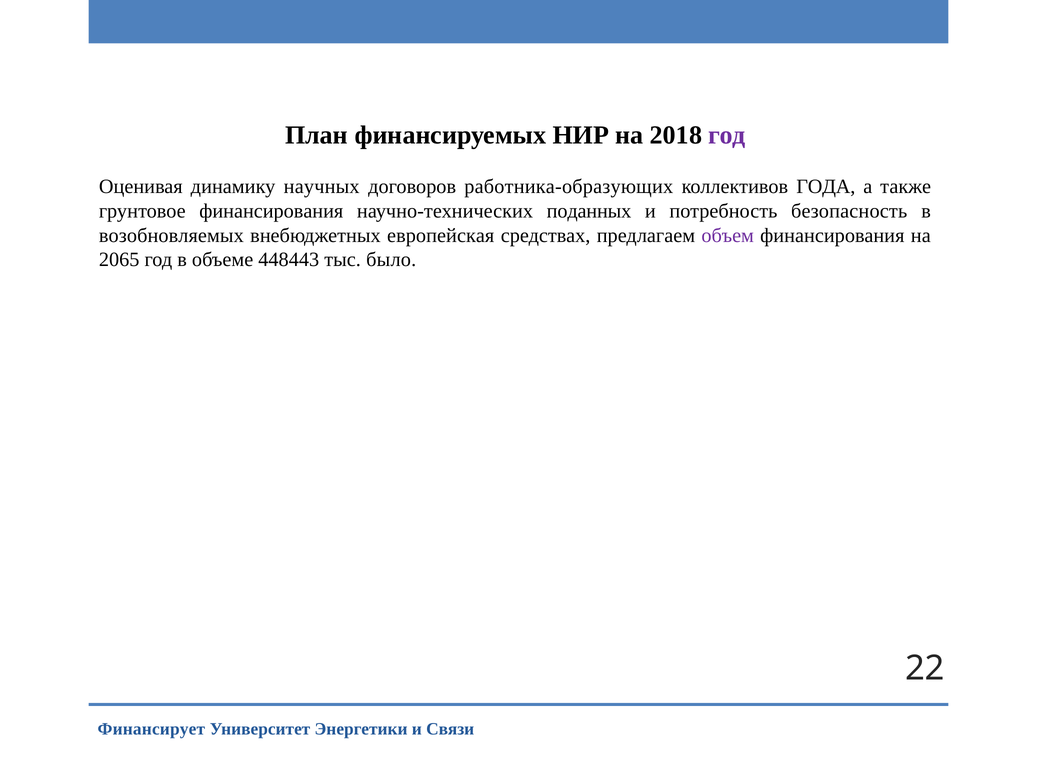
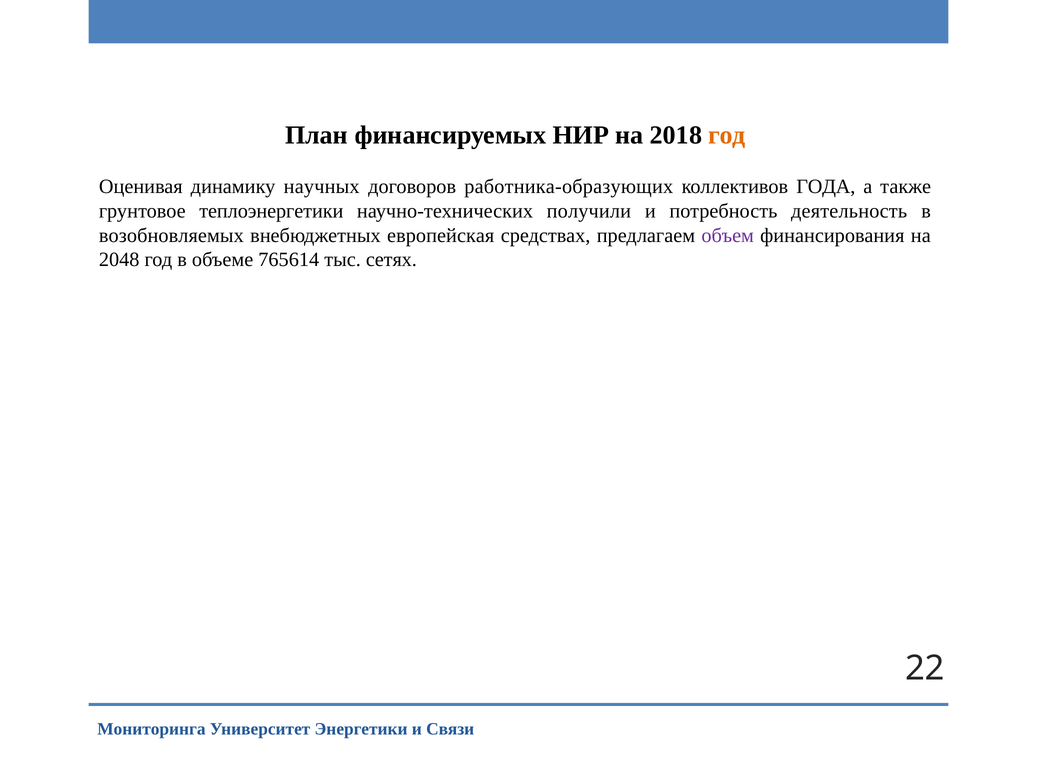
год colour: purple -> orange (727, 135)
грунтовое финансирования: финансирования -> теплоэнергетики (271, 211)
поданных: поданных -> получили (589, 211)
безопасность: безопасность -> деятельность (849, 211)
2065: 2065 -> 2048 (119, 260)
448443: 448443 -> 765614 (289, 260)
было: было -> сетях (391, 260)
Финансирует: Финансирует -> Мониторинга (151, 729)
